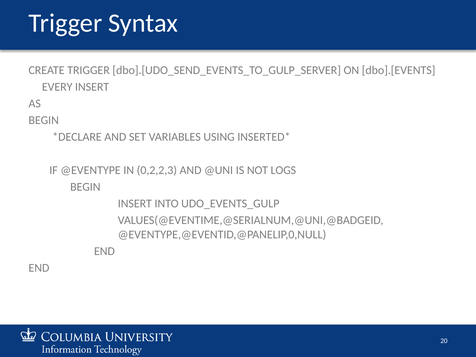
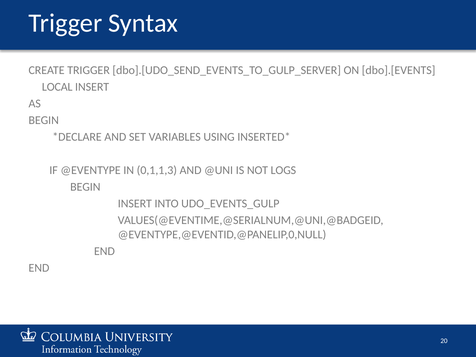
EVERY: EVERY -> LOCAL (57, 87)
0,2,2,3: 0,2,2,3 -> 0,1,1,3 (157, 170)
